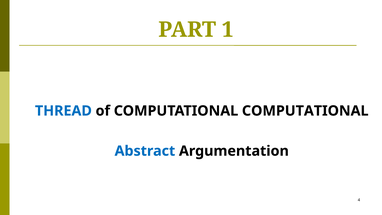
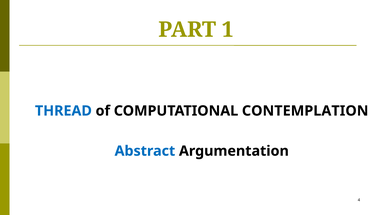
COMPUTATIONAL COMPUTATIONAL: COMPUTATIONAL -> CONTEMPLATION (305, 111)
